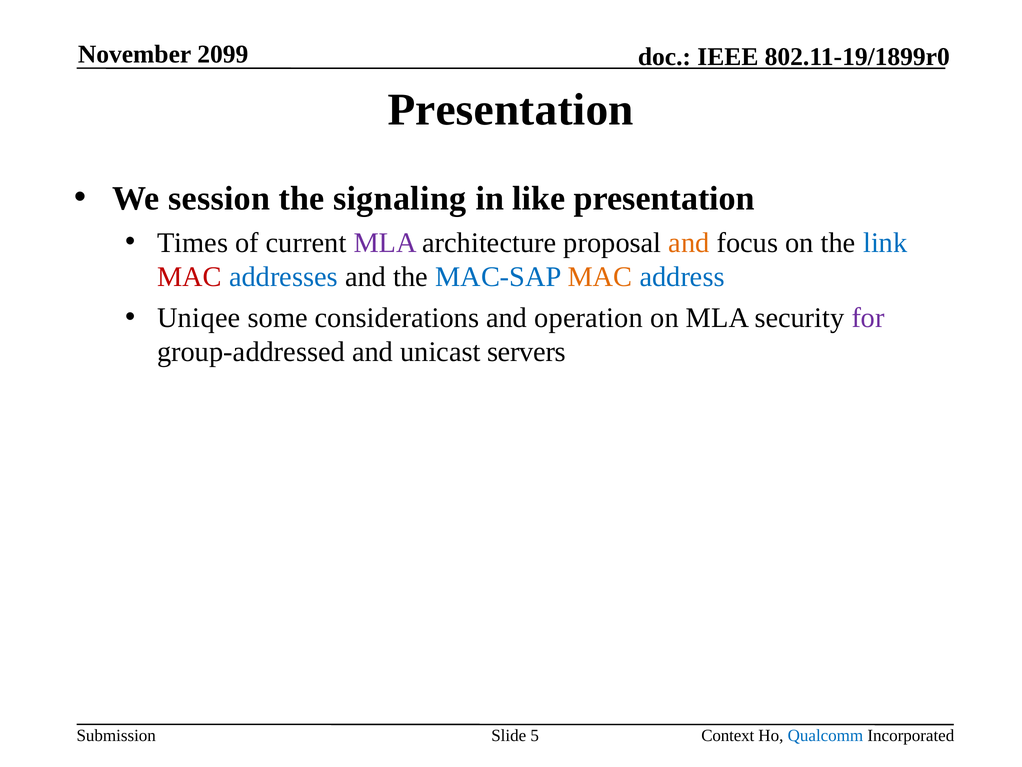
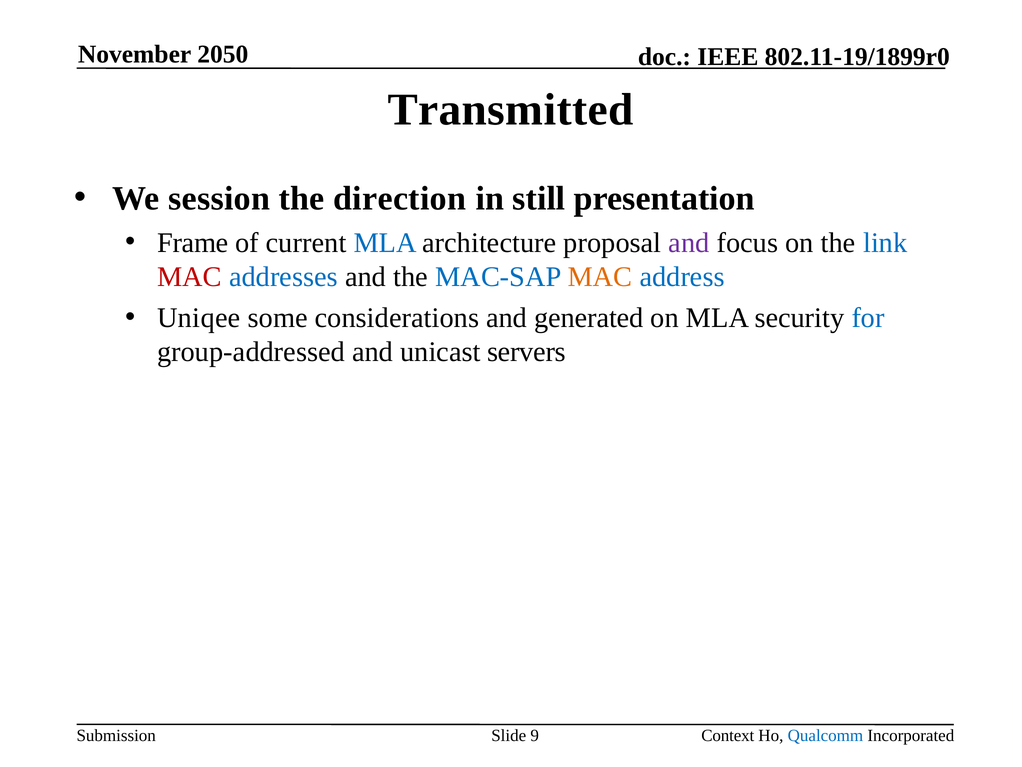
2099: 2099 -> 2050 (223, 54)
Presentation: Presentation -> Transmitted (511, 110)
signaling: signaling -> direction (400, 198)
like: like -> still (539, 198)
Times: Times -> Frame (193, 242)
MLA colour: purple -> blue (385, 242)
and colour: orange -> purple (689, 242)
operation: operation -> generated (589, 318)
for colour: purple -> blue (868, 318)
5: 5 -> 9 (535, 735)
